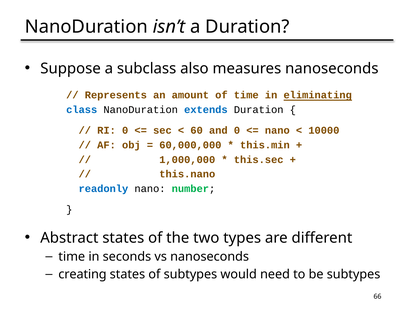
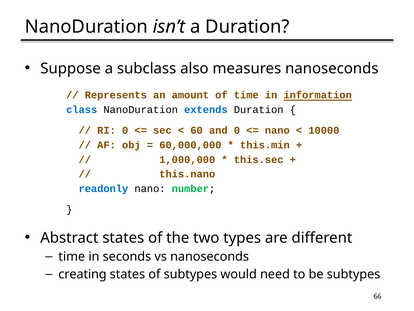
eliminating: eliminating -> information (318, 95)
